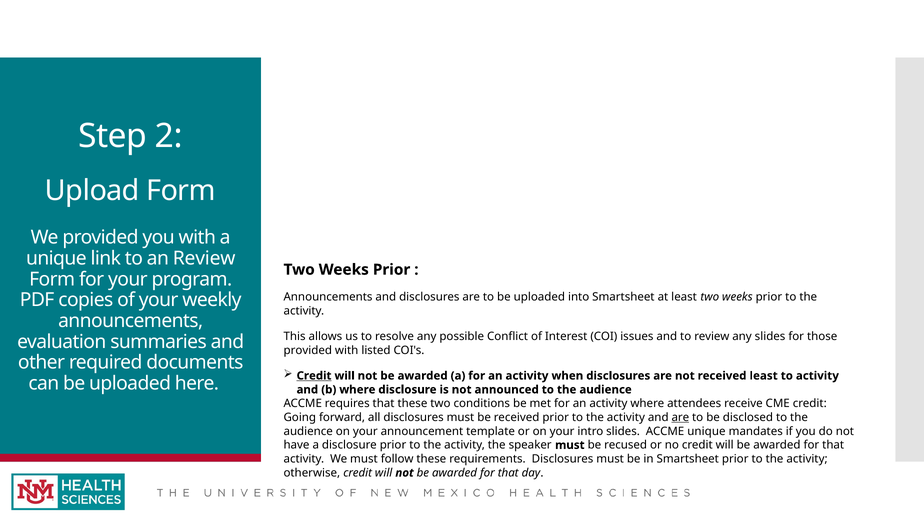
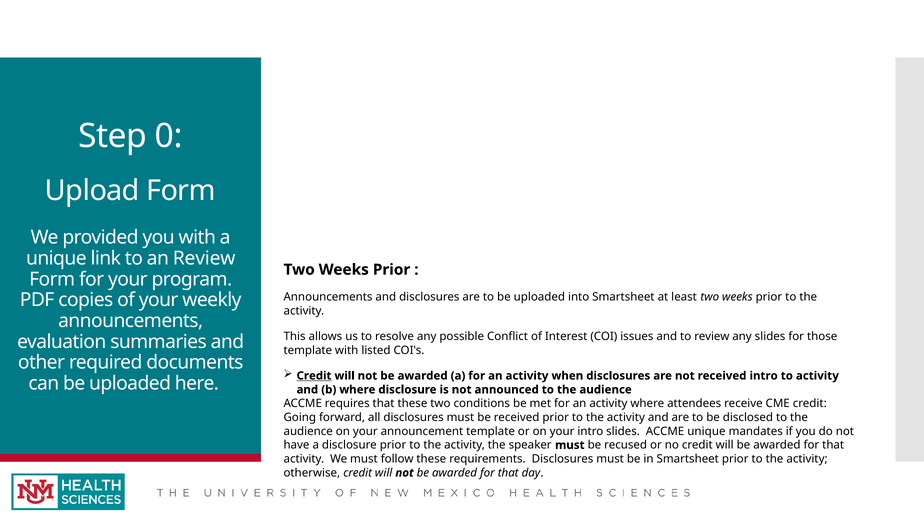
2: 2 -> 0 (169, 136)
provided: provided -> template (308, 350)
received least: least -> intro (764, 376)
are underline: present -> none (680, 417)
